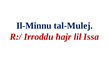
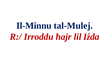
Issa: Issa -> Iżda (91, 37)
